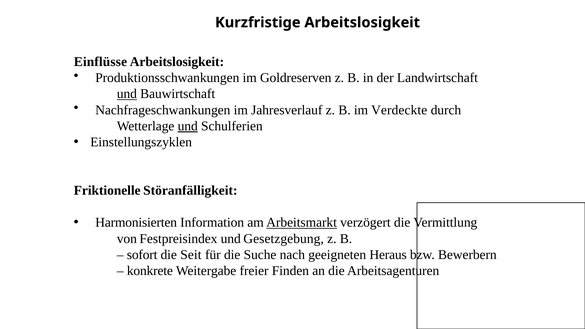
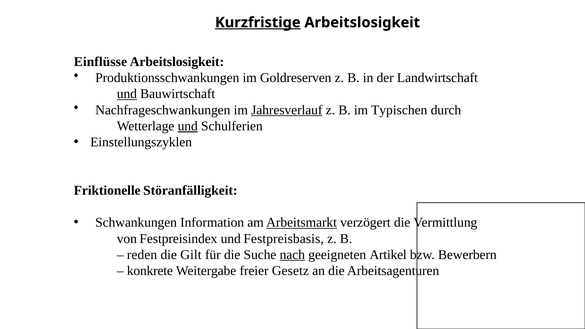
Kurzfristige underline: none -> present (258, 22)
Jahresverlauf underline: none -> present (287, 110)
Verdeckte: Verdeckte -> Typischen (399, 110)
Harmonisierten: Harmonisierten -> Schwankungen (136, 223)
Gesetzgebung: Gesetzgebung -> Festpreisbasis (284, 239)
sofort: sofort -> reden (142, 255)
Seit: Seit -> Gilt (191, 255)
nach underline: none -> present (292, 255)
Heraus: Heraus -> Artikel (388, 255)
Finden: Finden -> Gesetz (290, 271)
